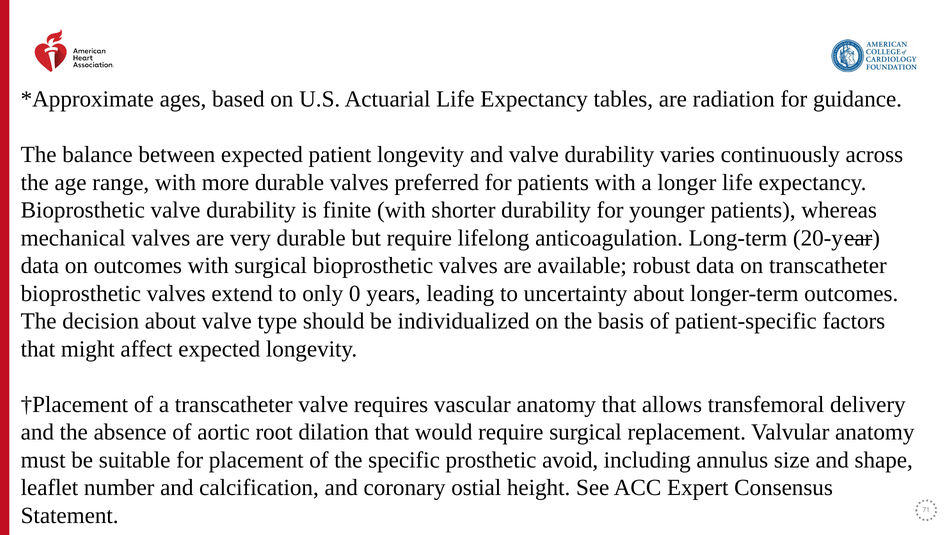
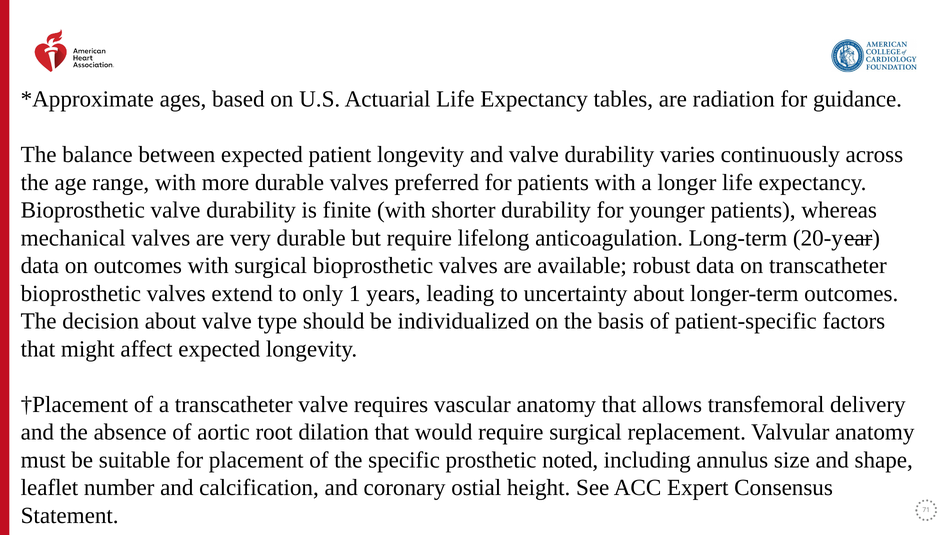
0: 0 -> 1 (355, 293)
avoid: avoid -> noted (570, 460)
